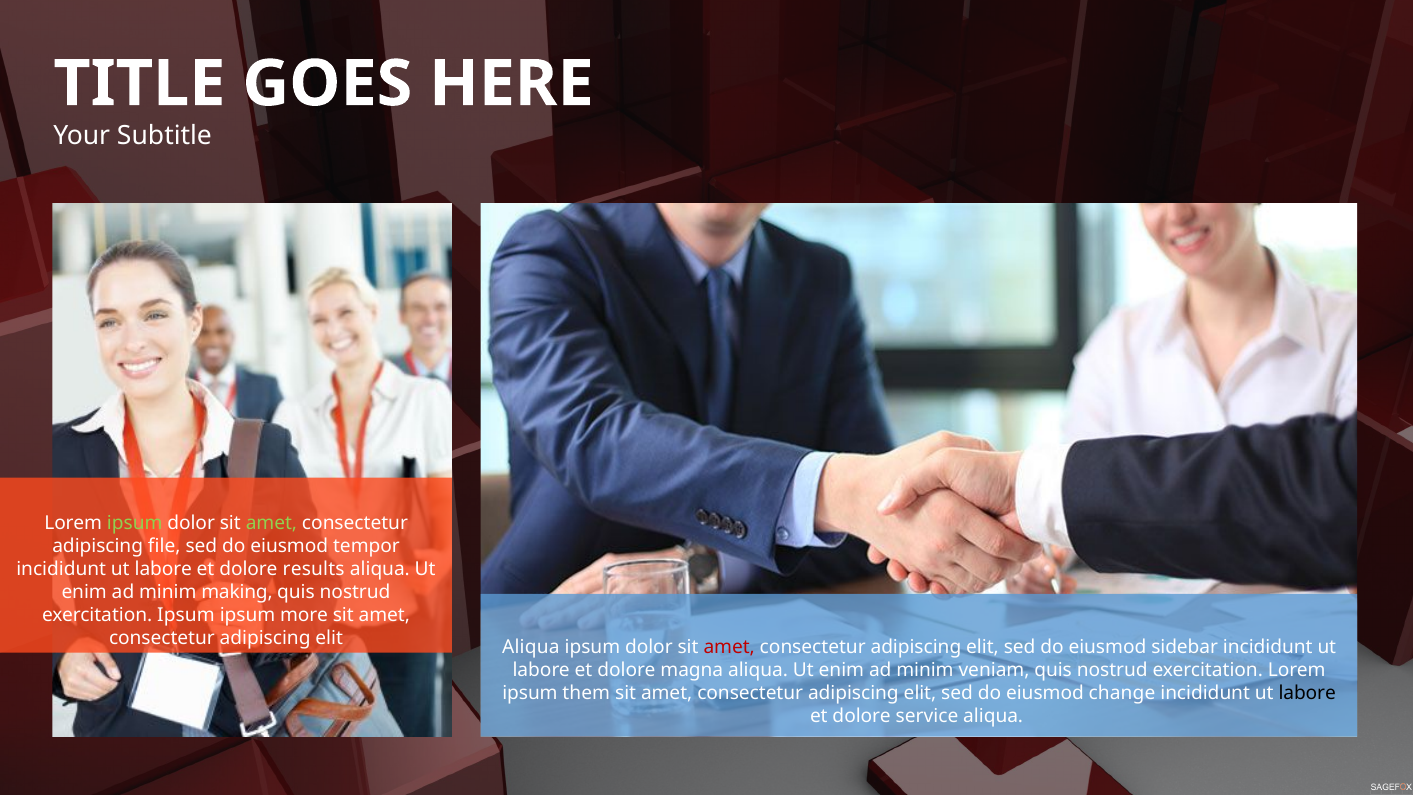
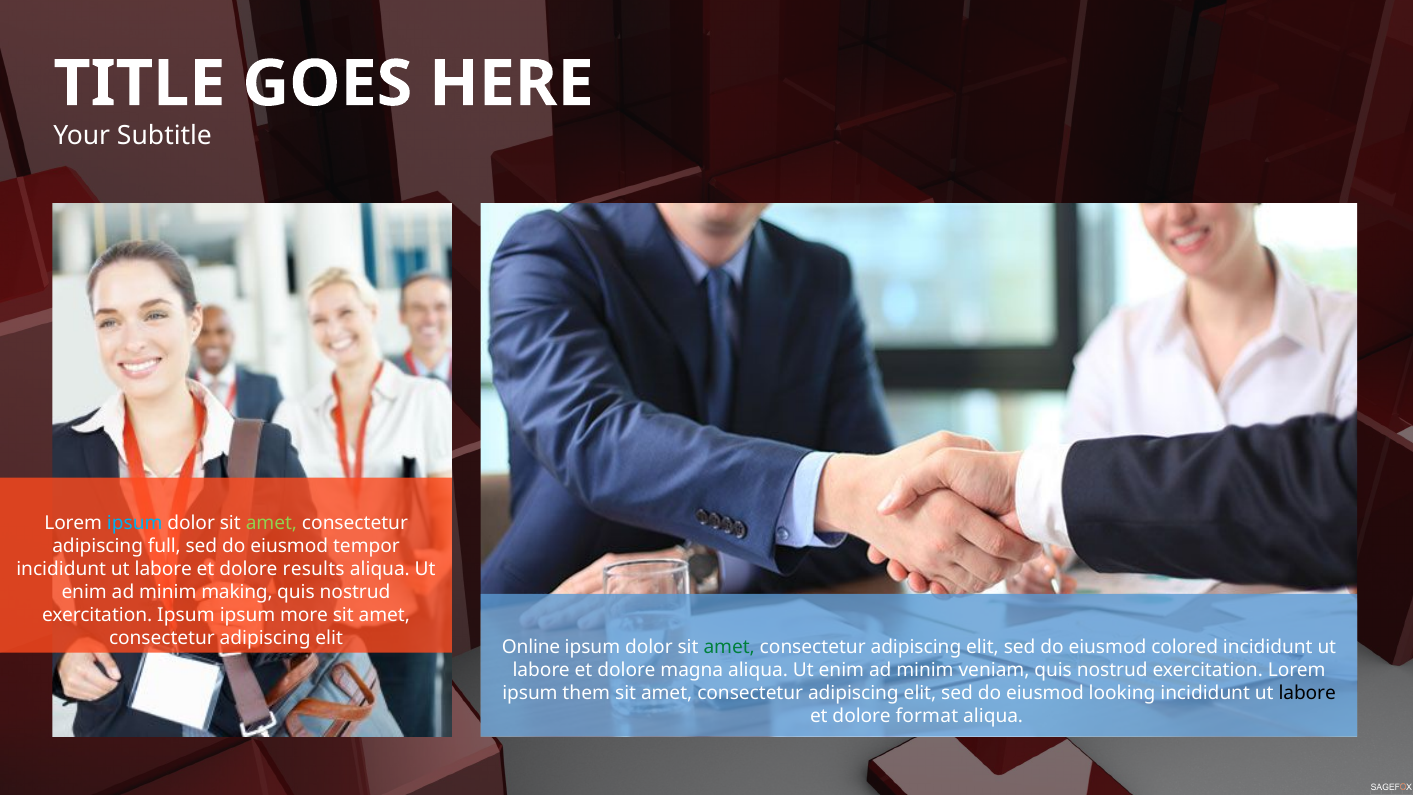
ipsum colour: light green -> light blue (135, 523)
file: file -> full (164, 546)
Aliqua: Aliqua -> Online (531, 647)
amet colour: red -> green (729, 647)
sidebar: sidebar -> colored (1185, 647)
change: change -> looking (1122, 693)
service: service -> format (927, 716)
